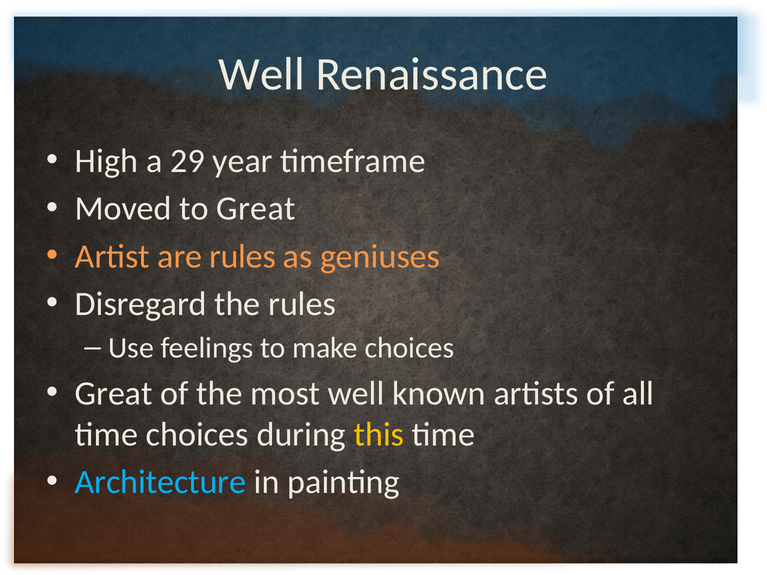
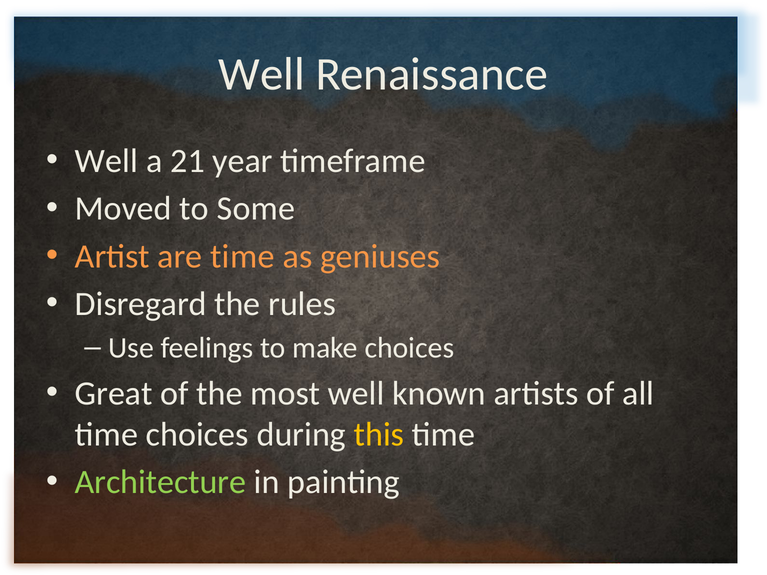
High: High -> Well (107, 161)
29: 29 -> 21 (187, 161)
to Great: Great -> Some (256, 209)
are rules: rules -> time (242, 256)
Architecture colour: light blue -> light green (161, 482)
